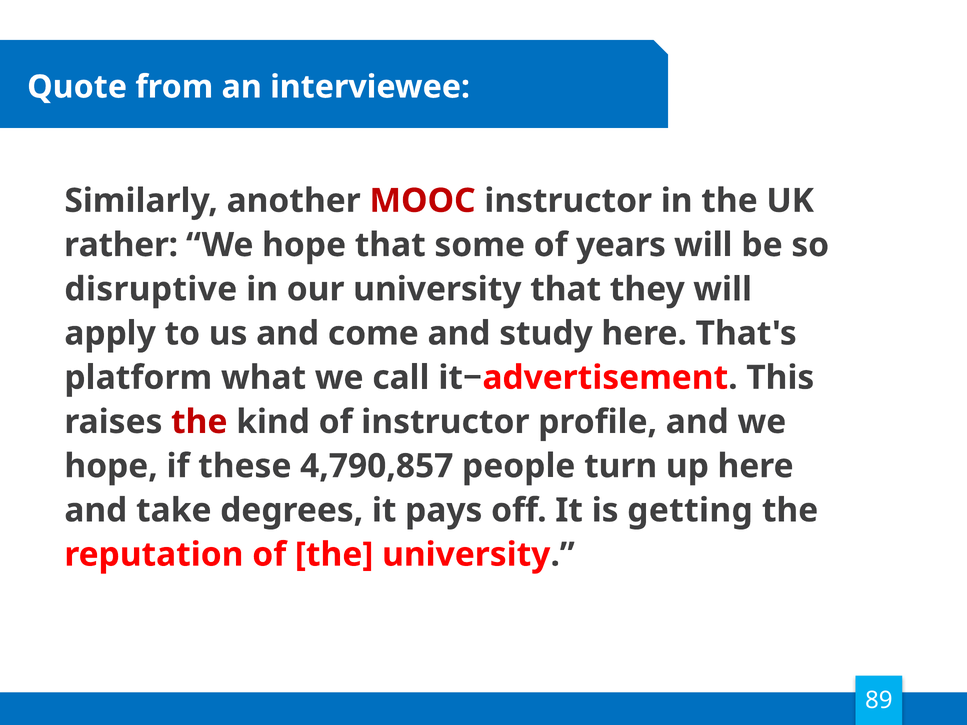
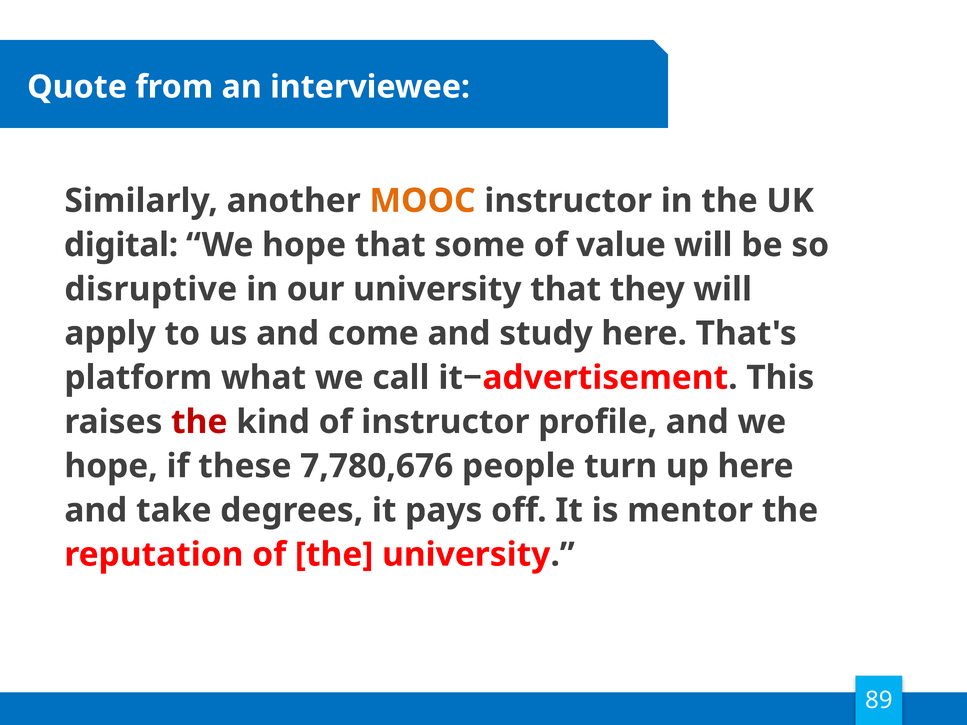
MOOC colour: red -> orange (423, 201)
rather: rather -> digital (121, 245)
years: years -> value (621, 245)
4,790,857: 4,790,857 -> 7,780,676 (377, 466)
getting: getting -> mentor (690, 511)
